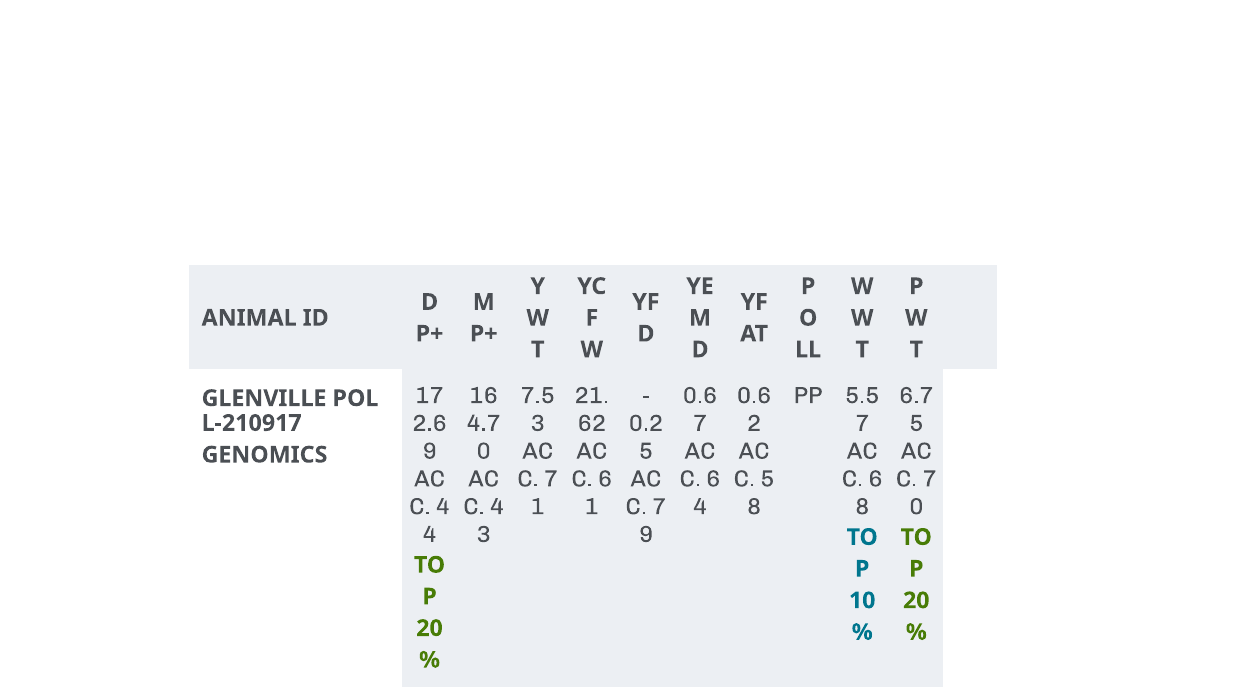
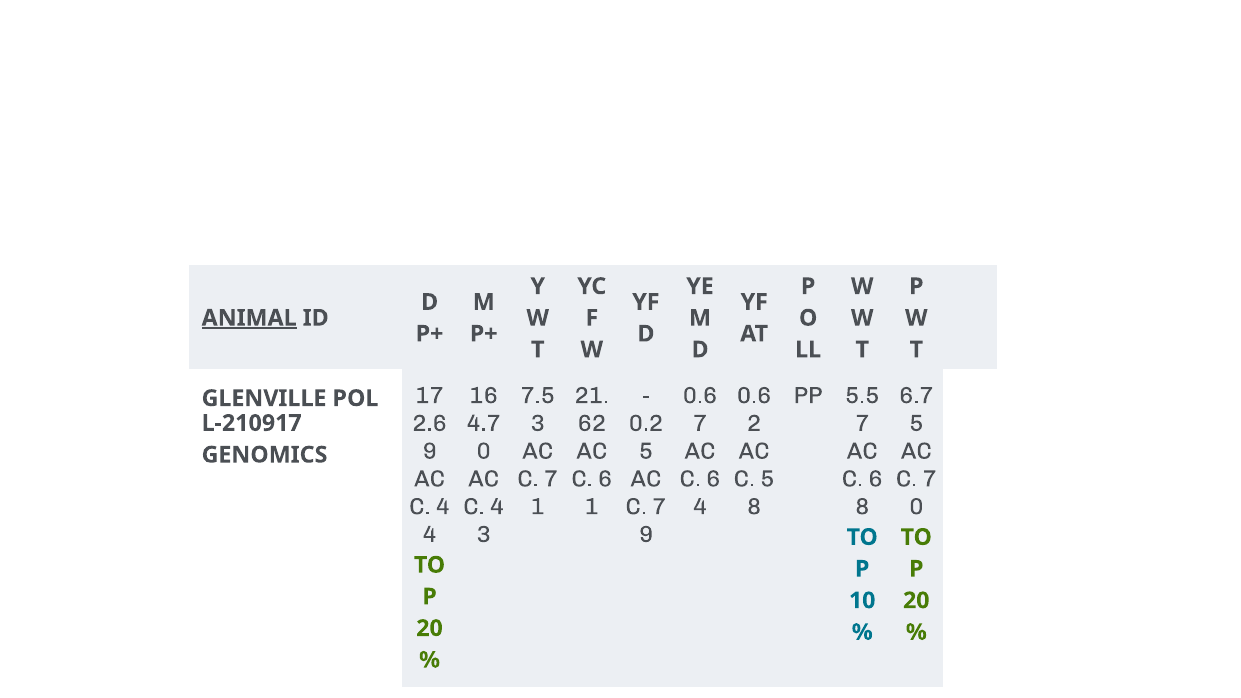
ANIMAL underline: none -> present (249, 318)
